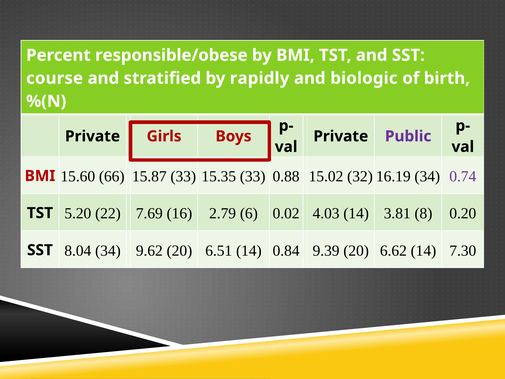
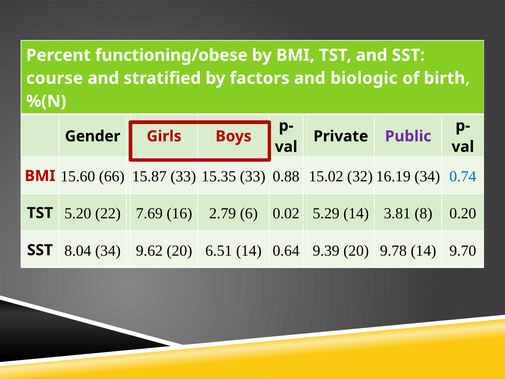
responsible/obese: responsible/obese -> functioning/obese (171, 55)
rapidly: rapidly -> factors (260, 78)
Private: Private -> Gender (93, 136)
0.74 colour: purple -> blue (463, 176)
4.03: 4.03 -> 5.29 (326, 213)
0.84: 0.84 -> 0.64 (286, 250)
6.62: 6.62 -> 9.78 (393, 250)
7.30: 7.30 -> 9.70 (463, 250)
